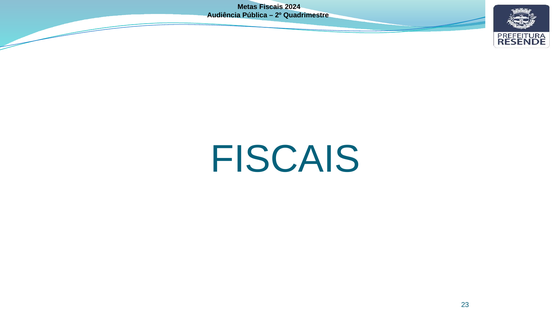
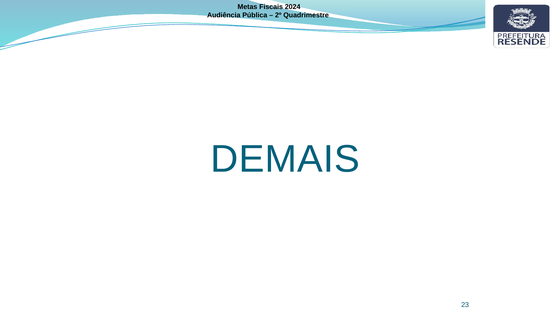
FISCAIS: FISCAIS -> DEMAIS (285, 159)
